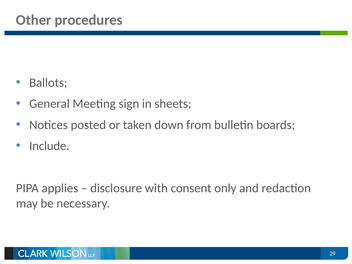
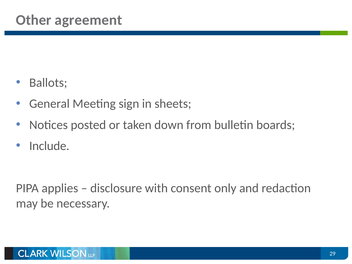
procedures: procedures -> agreement (88, 20)
